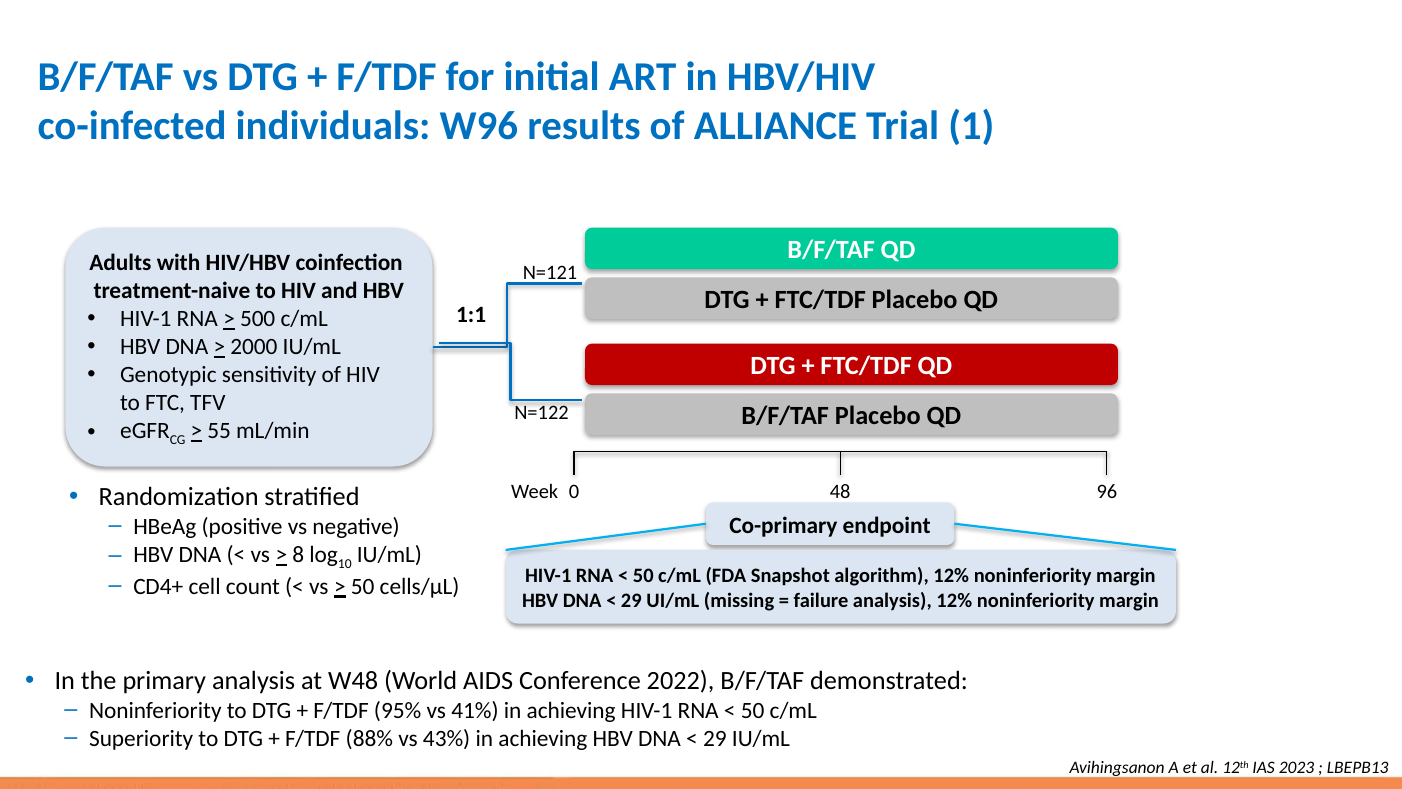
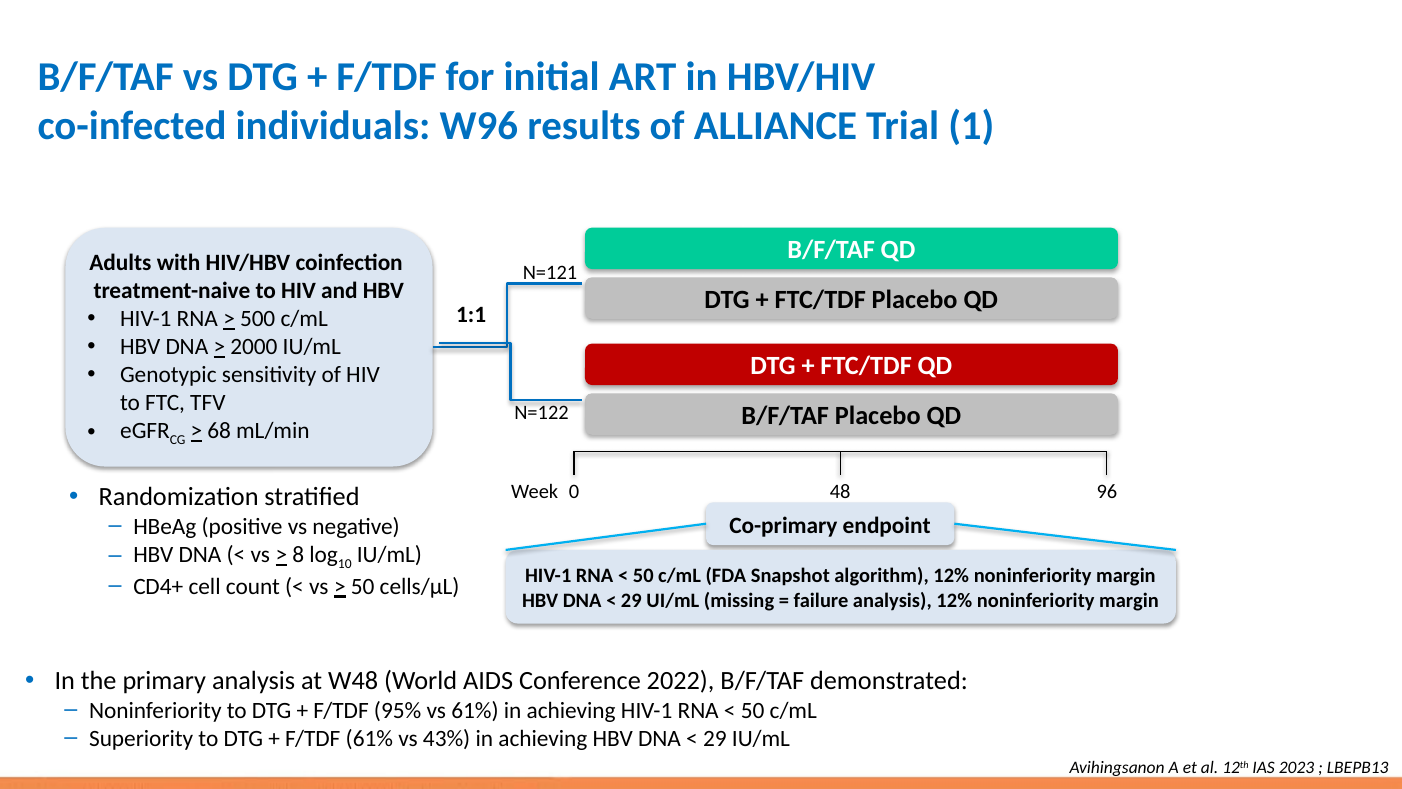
55: 55 -> 68 (219, 431)
vs 41%: 41% -> 61% (475, 710)
F/TDF 88%: 88% -> 61% (369, 738)
